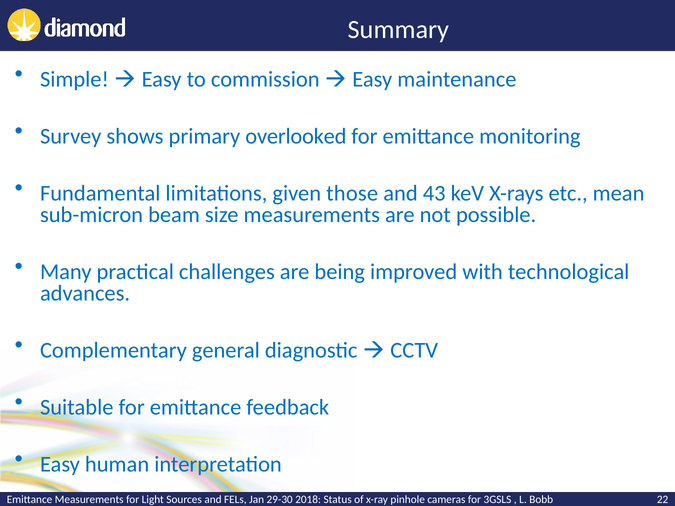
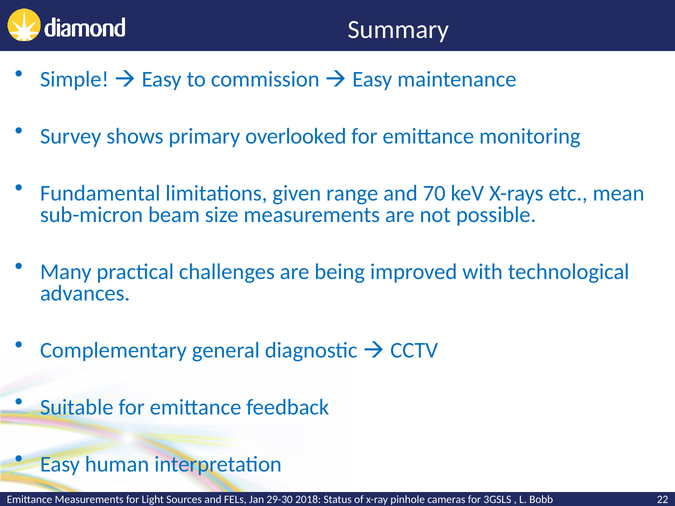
those: those -> range (352, 193)
43: 43 -> 70 (434, 193)
